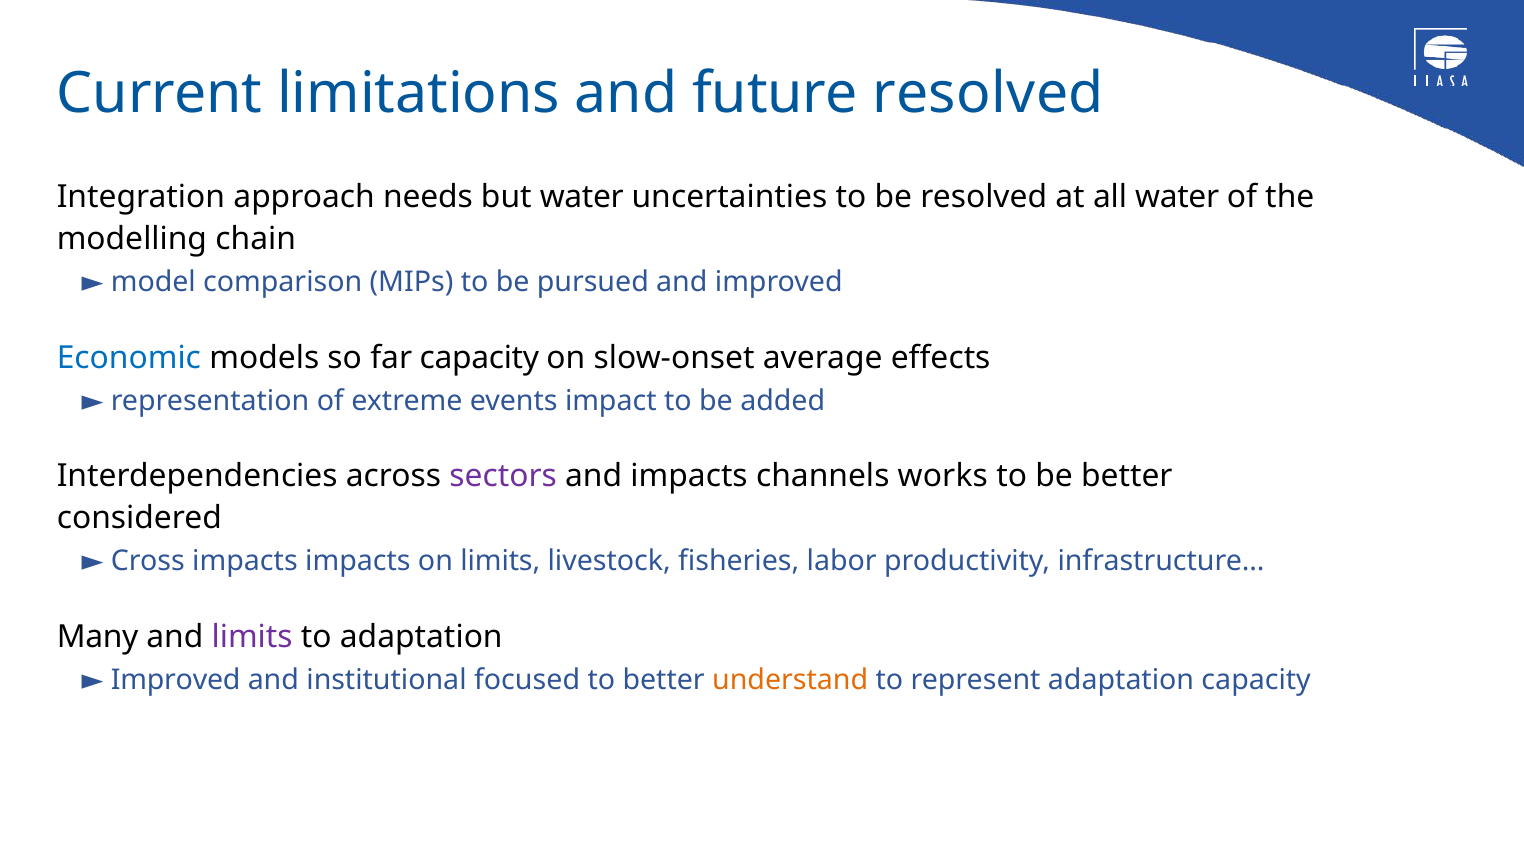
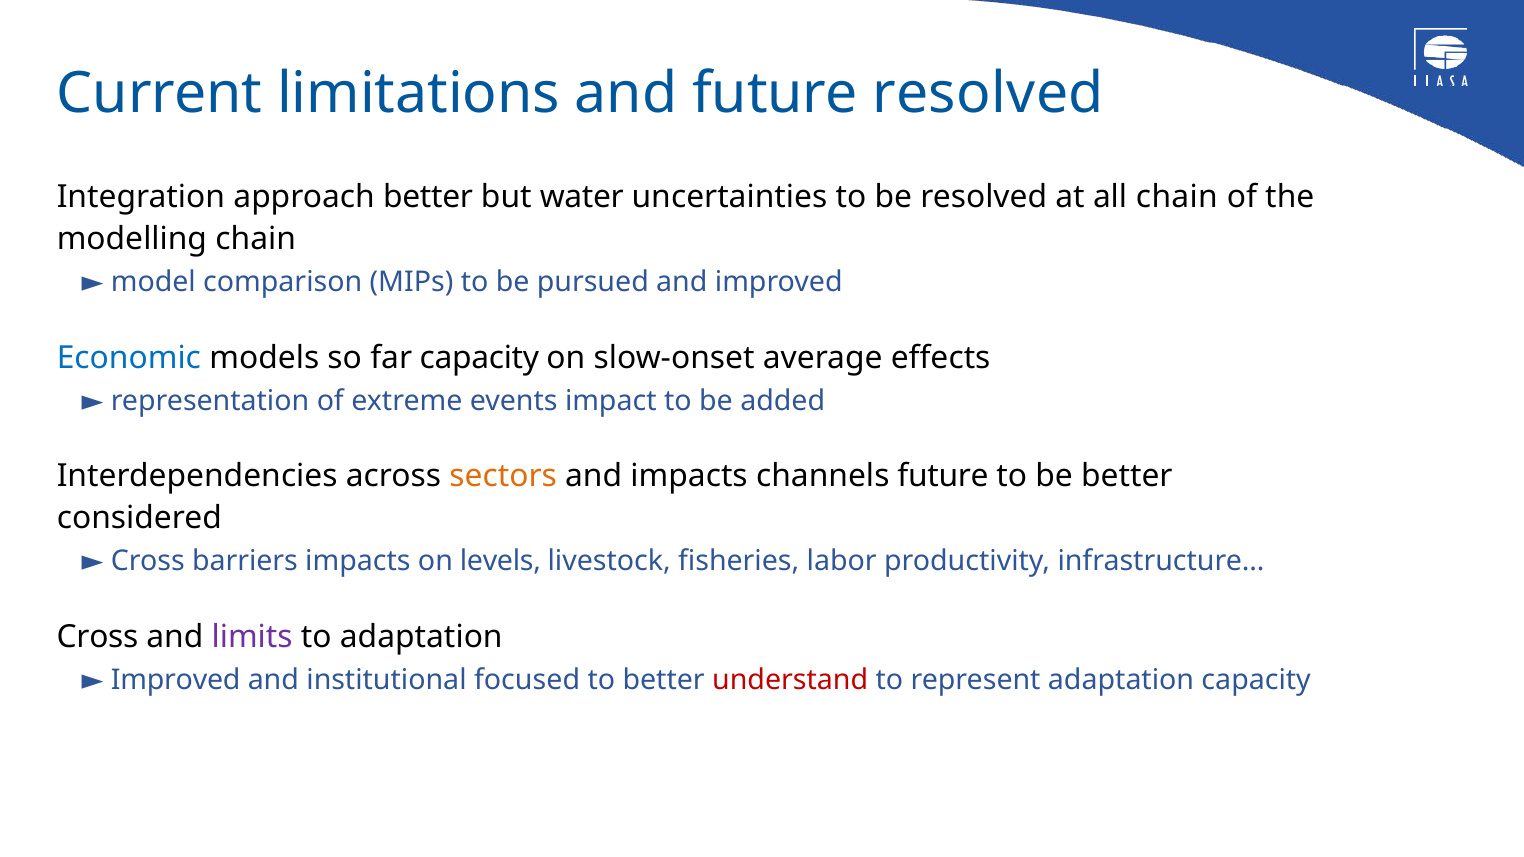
approach needs: needs -> better (428, 197)
all water: water -> chain (1177, 197)
sectors colour: purple -> orange (503, 477)
channels works: works -> future (943, 477)
Cross impacts: impacts -> barriers (245, 561)
on limits: limits -> levels (500, 561)
Many: Many -> Cross (98, 637)
understand colour: orange -> red (790, 680)
